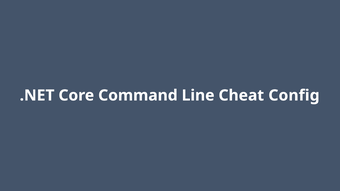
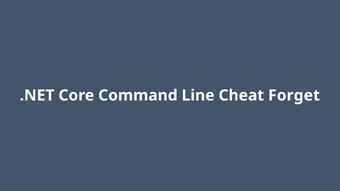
Config: Config -> Forget (294, 96)
